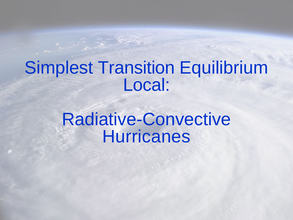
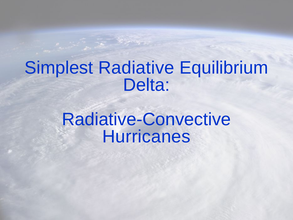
Transition: Transition -> Radiative (136, 68)
Local: Local -> Delta (146, 85)
